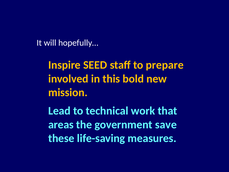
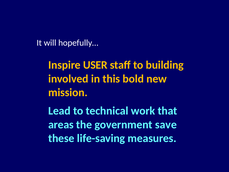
SEED: SEED -> USER (95, 65)
prepare: prepare -> building (165, 65)
